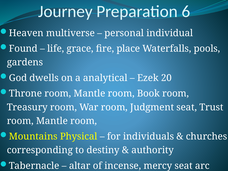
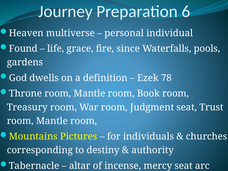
place: place -> since (128, 49)
analytical: analytical -> definition (105, 78)
20: 20 -> 78 (166, 78)
Physical: Physical -> Pictures (79, 136)
